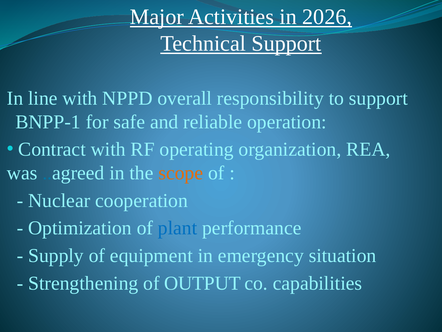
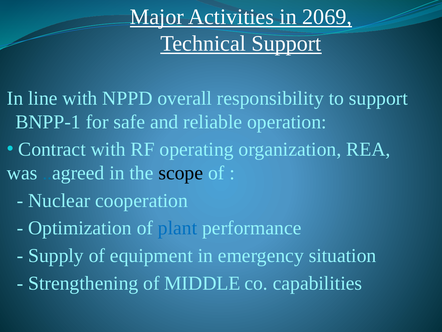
2026: 2026 -> 2069 (327, 17)
scope colour: orange -> black (181, 173)
OUTPUT: OUTPUT -> MIDDLE (202, 283)
